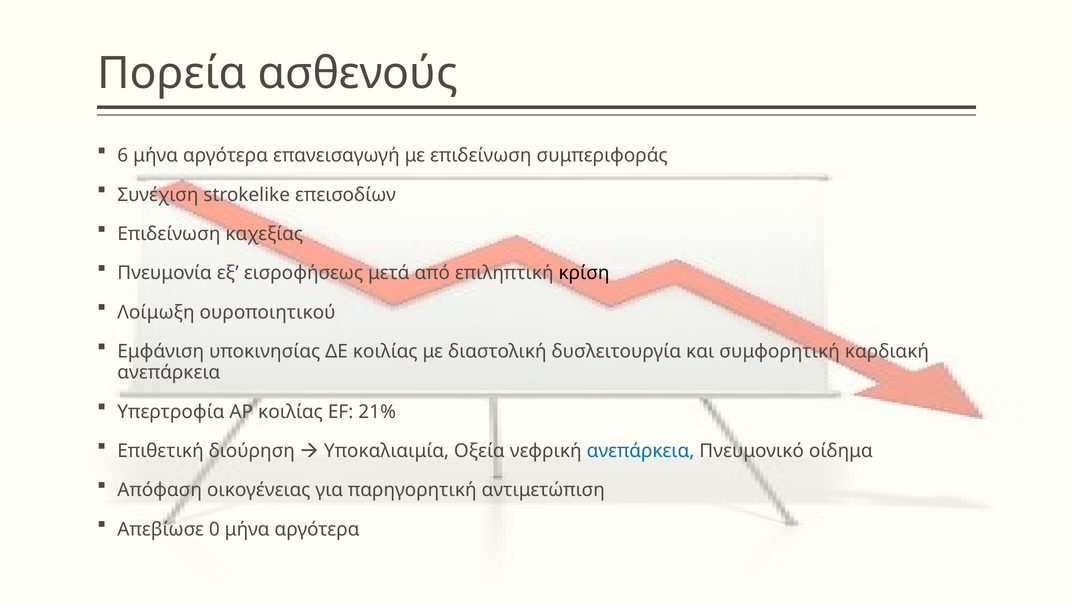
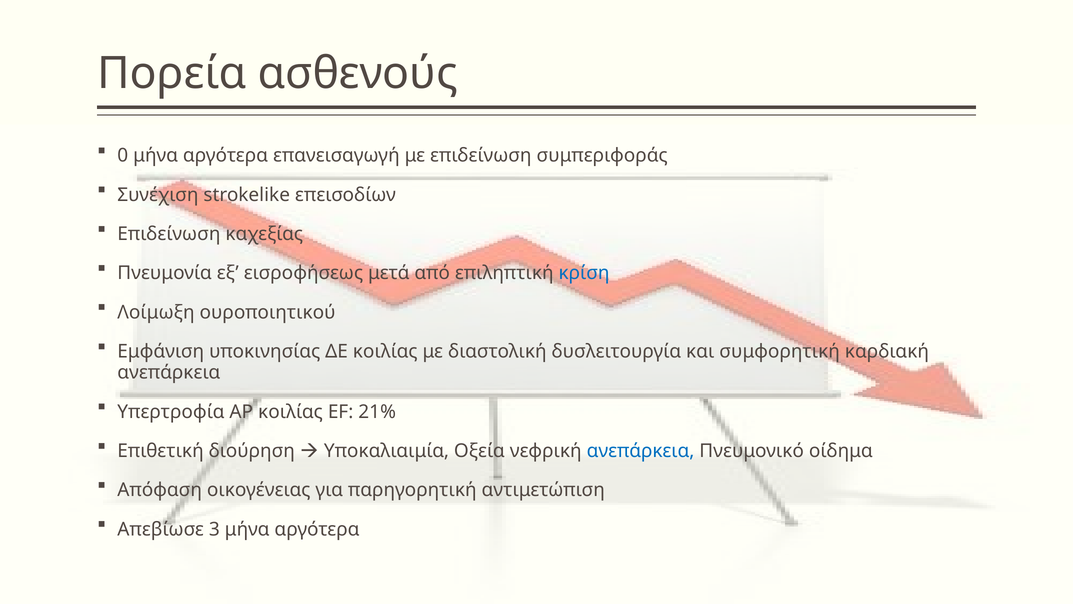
6: 6 -> 0 (123, 155)
κρίση colour: black -> blue (584, 273)
0: 0 -> 3 (214, 529)
